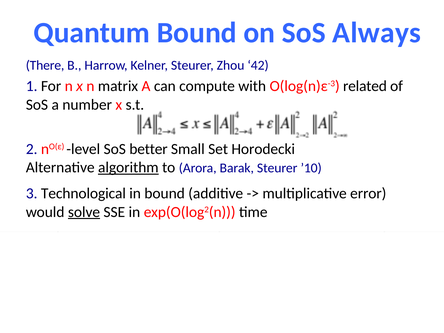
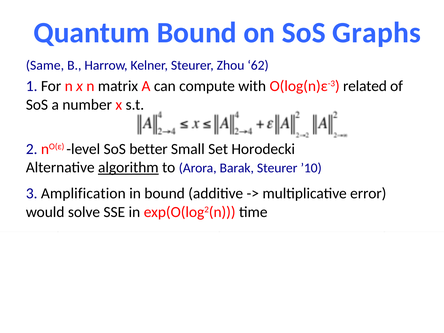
Always: Always -> Graphs (377, 33)
There: There -> Same (45, 65)
42: 42 -> 62 (258, 65)
Technological: Technological -> Amplification (83, 193)
solve underline: present -> none (84, 212)
